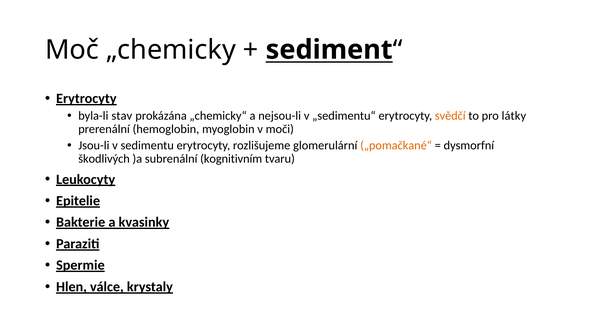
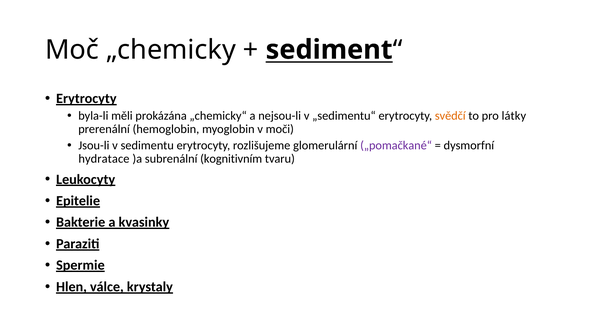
stav: stav -> měli (122, 116)
„pomačkané“ colour: orange -> purple (396, 145)
škodlivých: škodlivých -> hydratace (104, 159)
